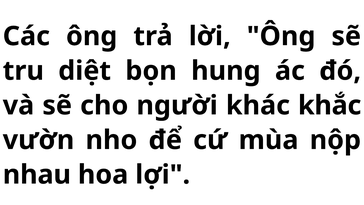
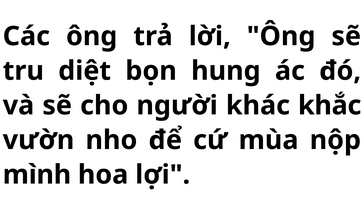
nhau: nhau -> mình (37, 175)
